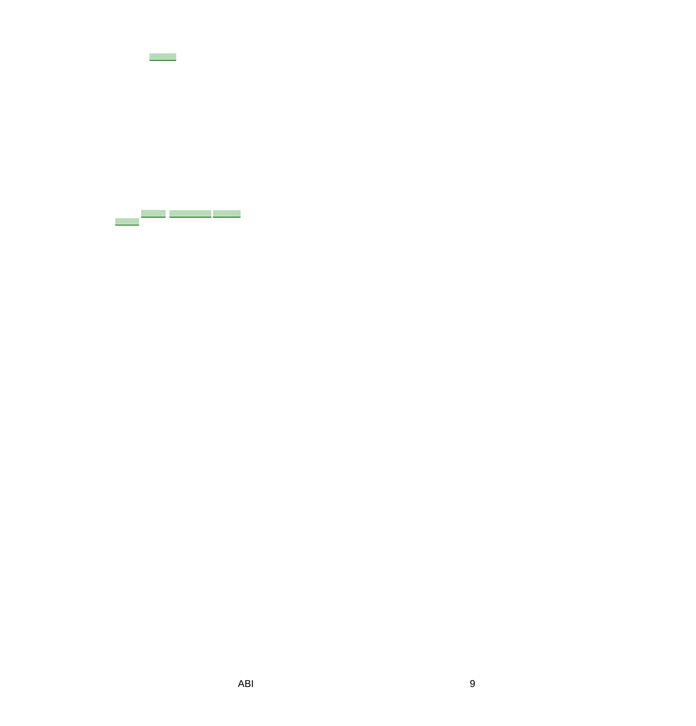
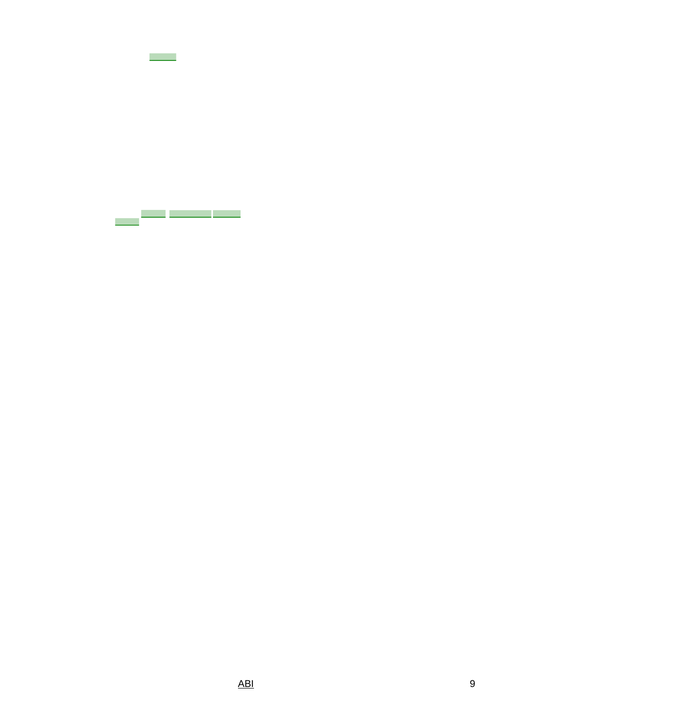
ABI underline: none -> present (246, 684)
